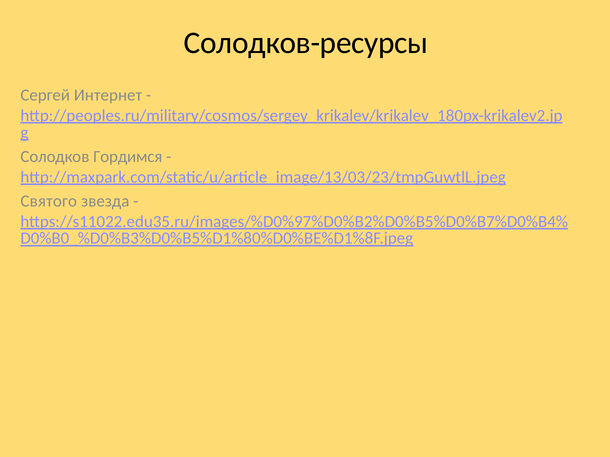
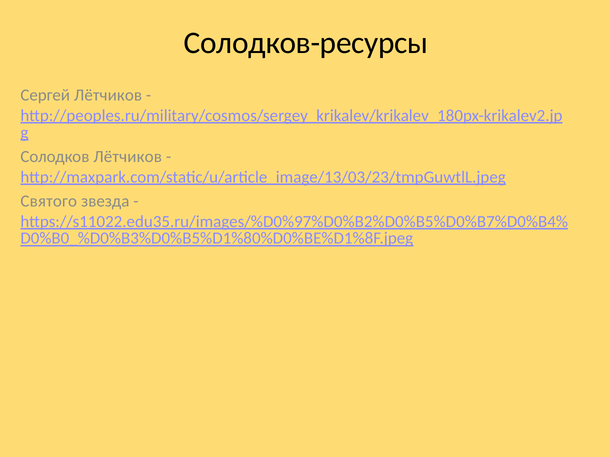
Сергей Интернет: Интернет -> Лётчиков (108, 95)
Солодков Гордимся: Гордимся -> Лётчиков (128, 157)
